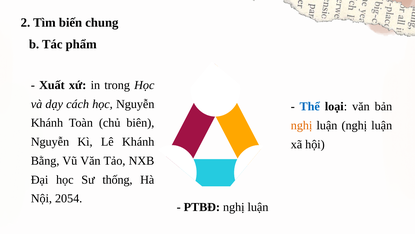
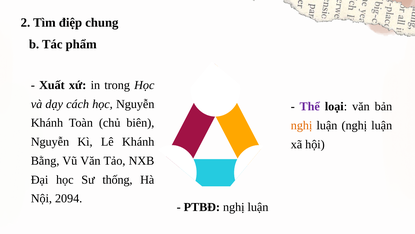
biến: biến -> điệp (70, 23)
Thể colour: blue -> purple (310, 106)
2054: 2054 -> 2094 (69, 198)
